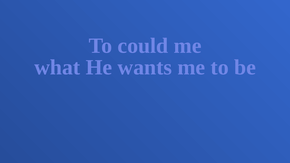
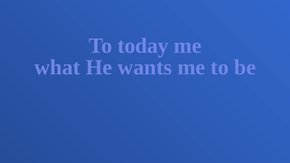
could: could -> today (143, 46)
